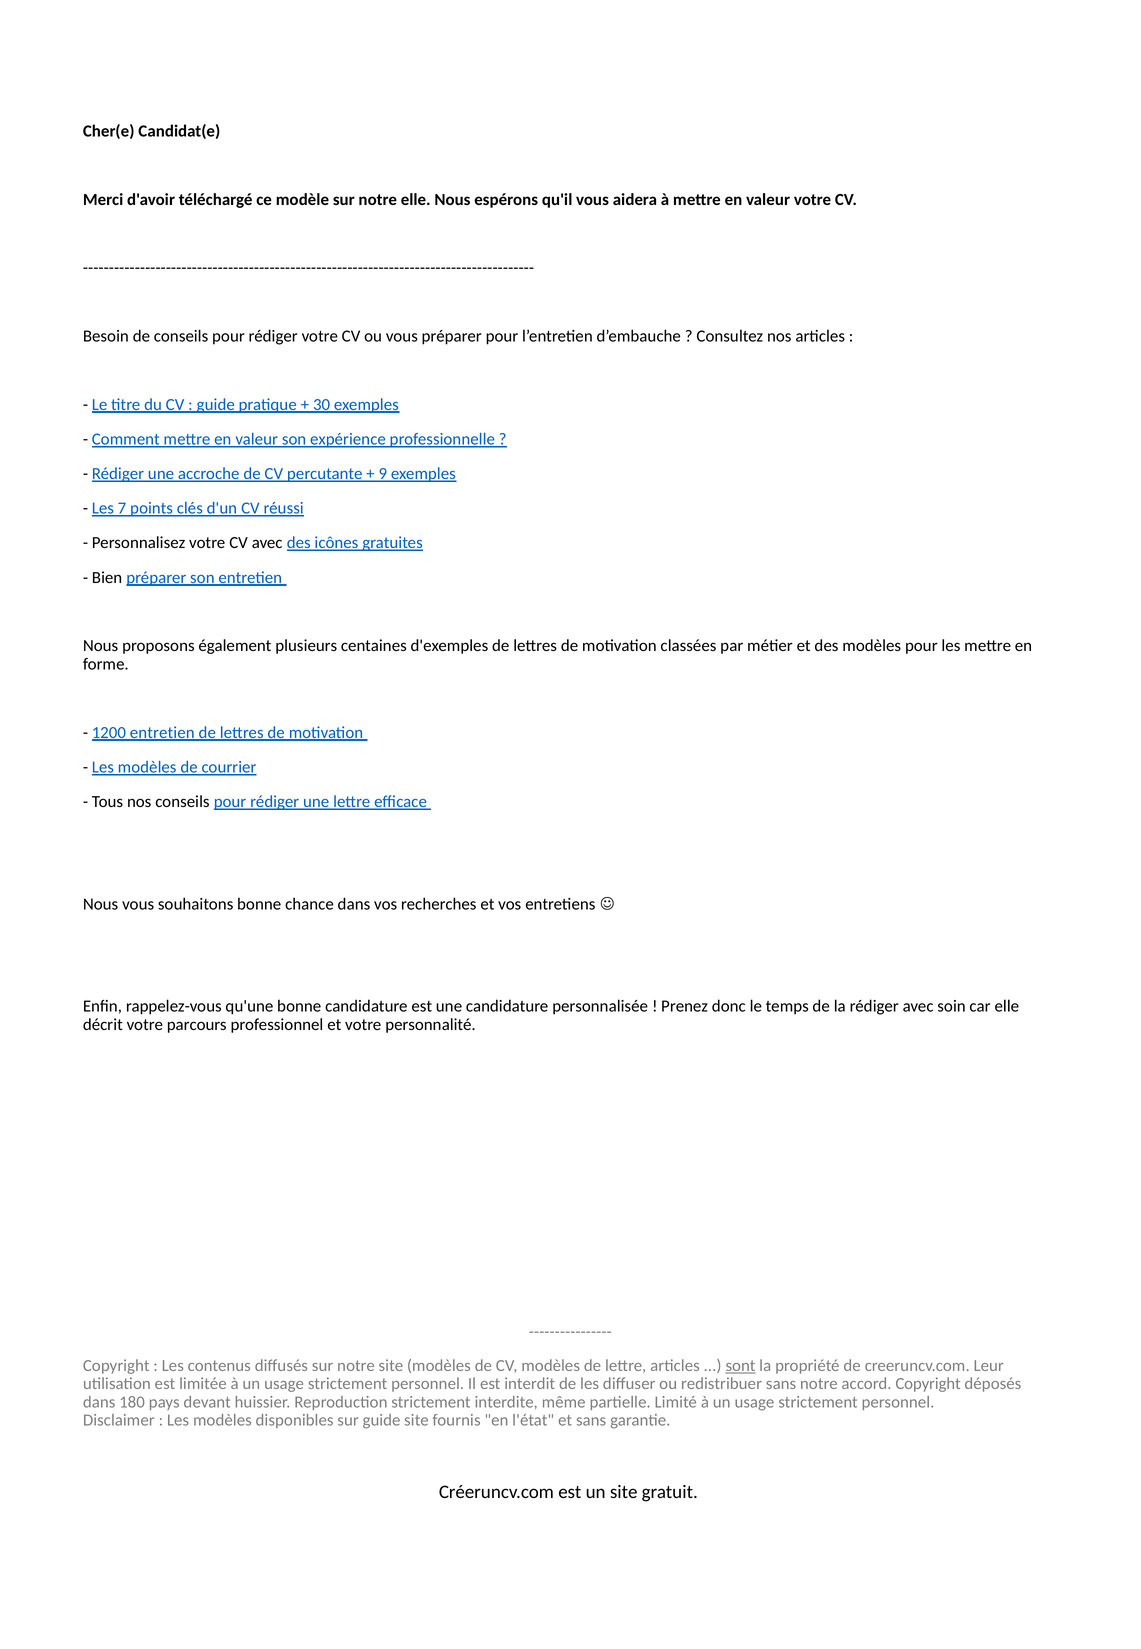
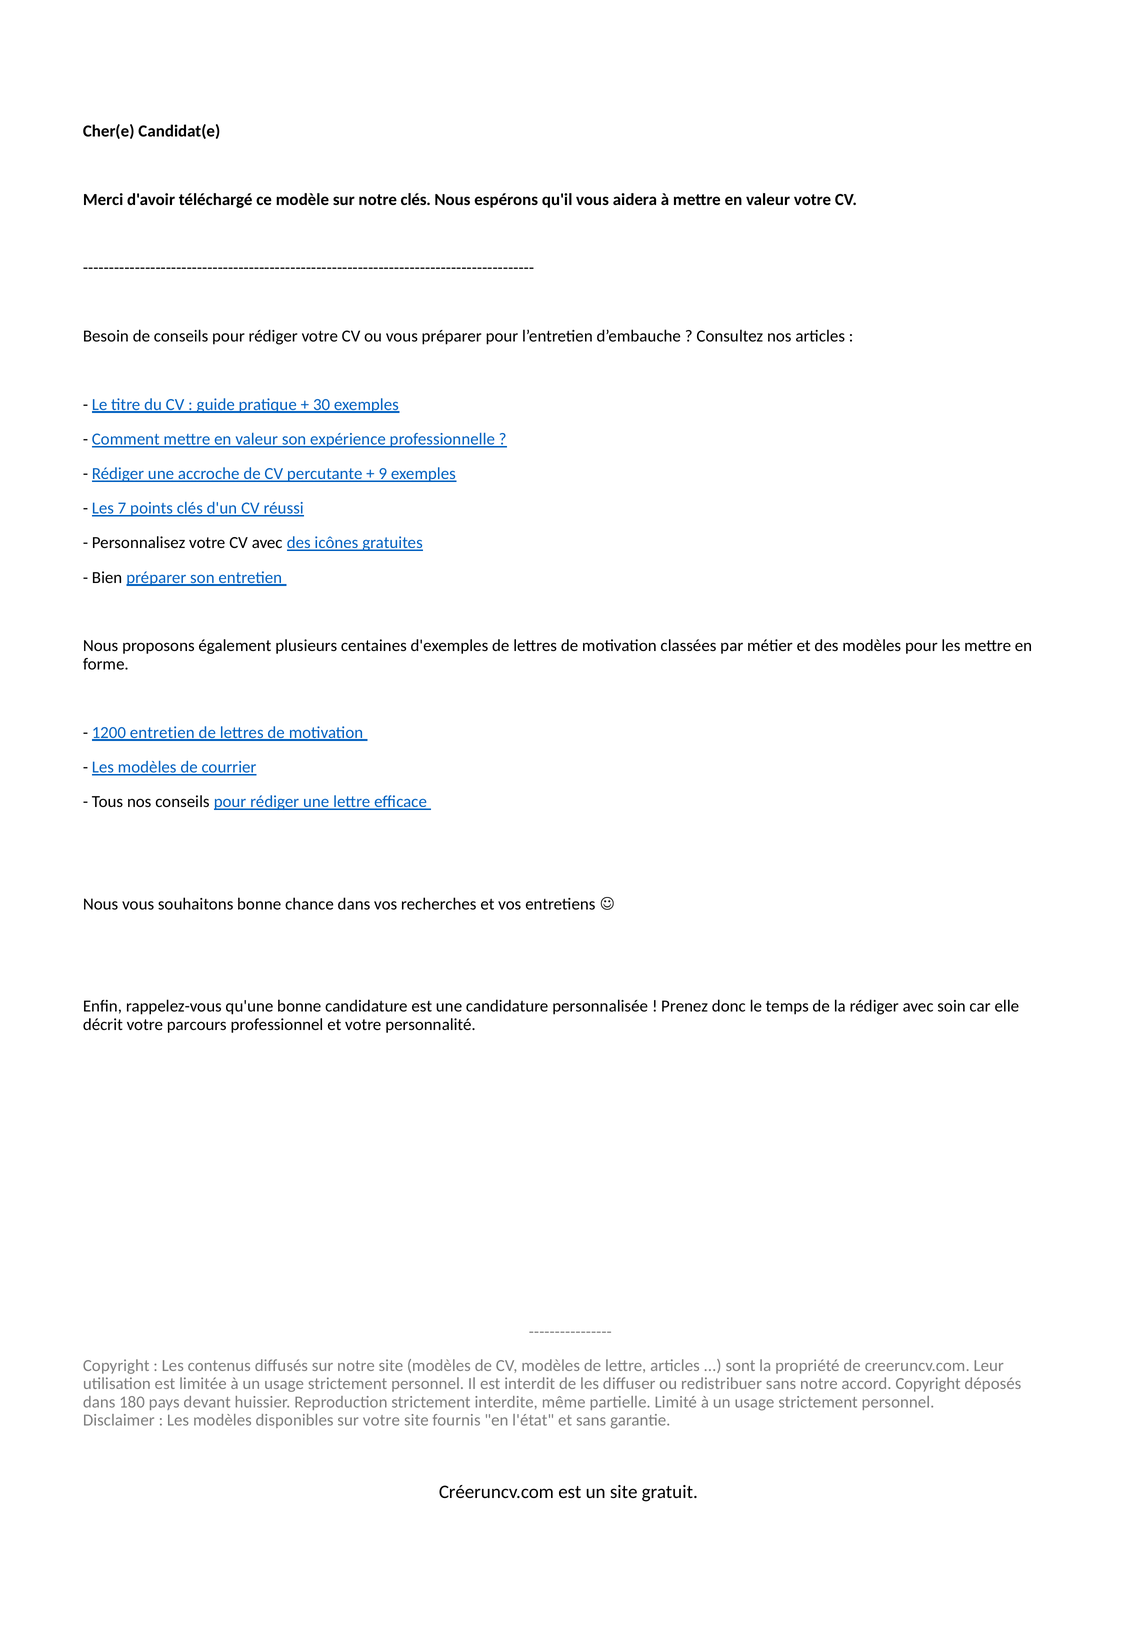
notre elle: elle -> clés (416, 199)
sont underline: present -> none (741, 1365)
sur guide: guide -> votre (381, 1419)
